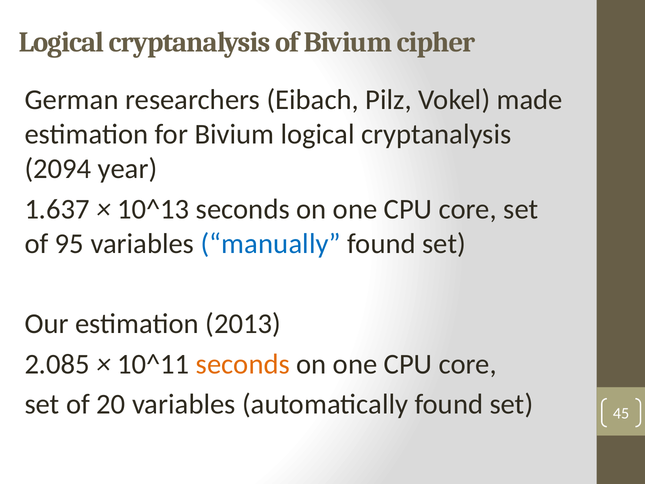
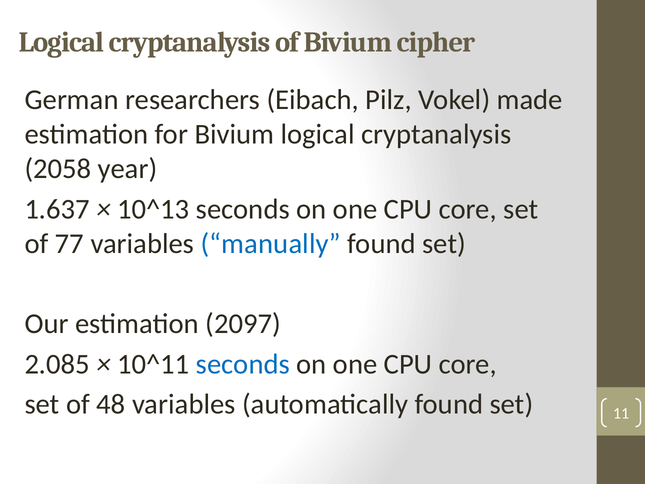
2094: 2094 -> 2058 (58, 169)
95: 95 -> 77 (69, 243)
2013: 2013 -> 2097 (243, 324)
seconds colour: orange -> blue (243, 364)
20: 20 -> 48 (111, 404)
45: 45 -> 11 (621, 413)
